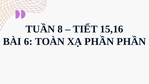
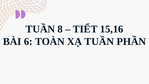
XẠ PHẦN: PHẦN -> TUẦN (99, 41)
